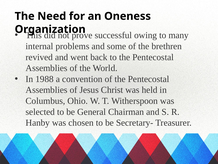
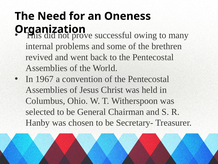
1988: 1988 -> 1967 (45, 79)
